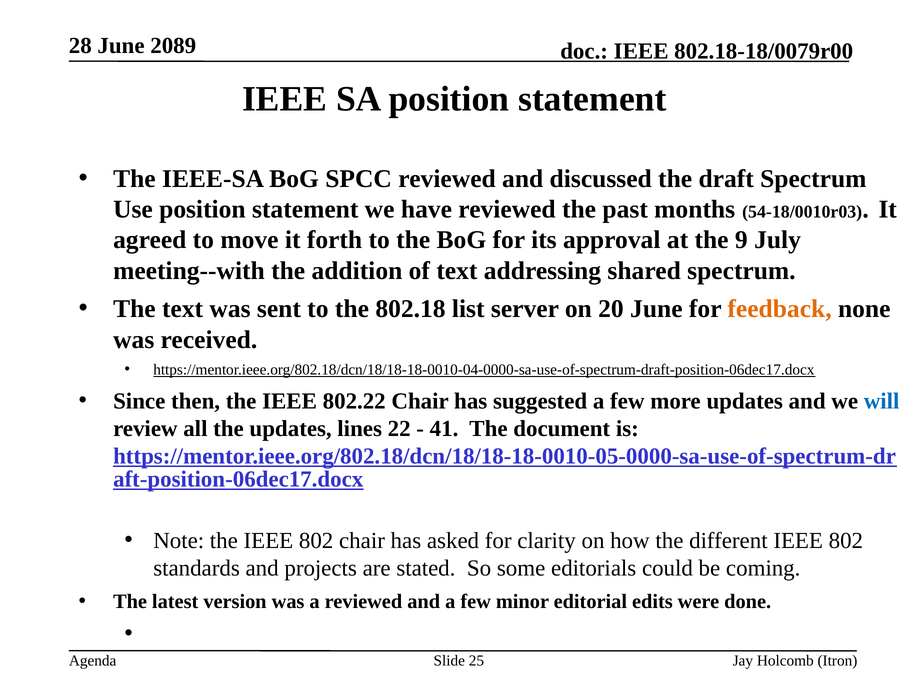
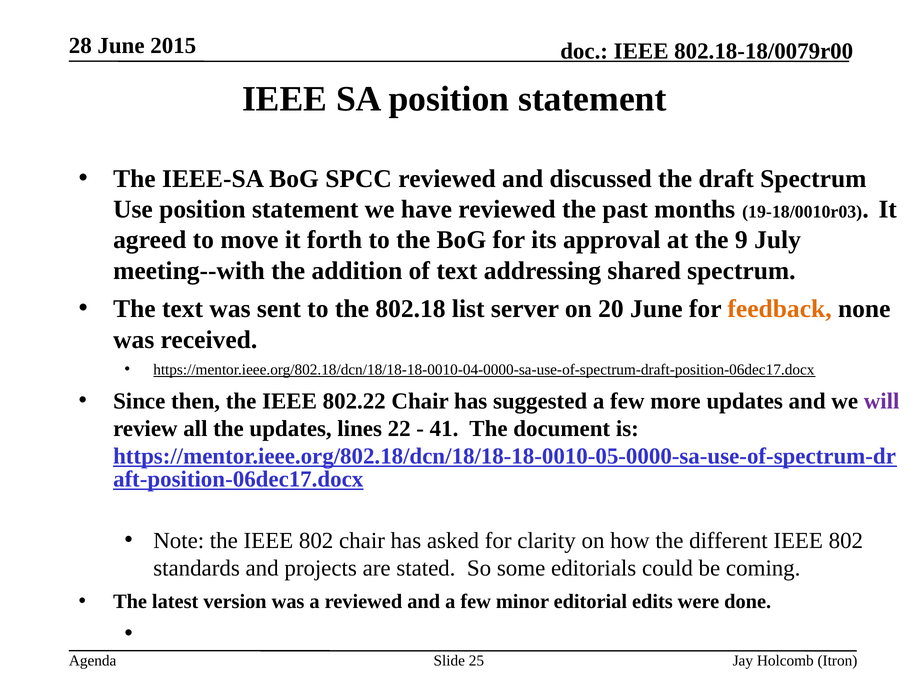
2089: 2089 -> 2015 (173, 46)
54-18/0010r03: 54-18/0010r03 -> 19-18/0010r03 (802, 212)
will colour: blue -> purple (882, 401)
